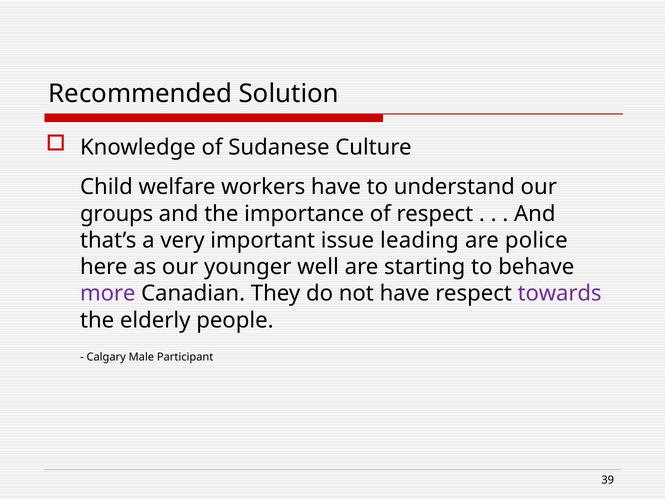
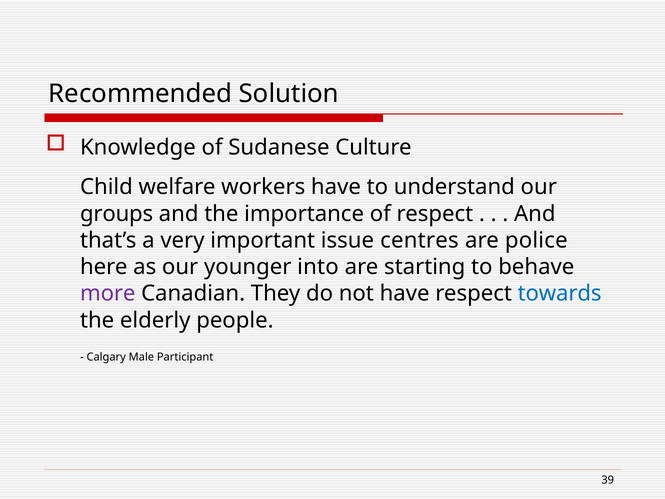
leading: leading -> centres (419, 240)
well: well -> into (318, 267)
towards colour: purple -> blue (560, 293)
